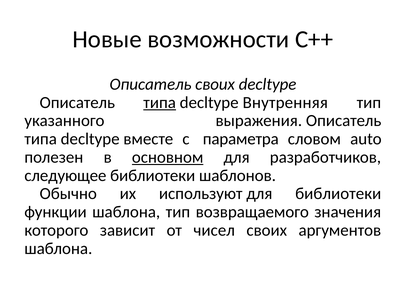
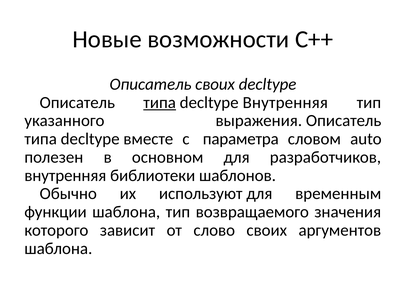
основном underline: present -> none (168, 157)
следующее: следующее -> внутренняя (65, 176)
для библиотеки: библиотеки -> временным (338, 194)
чисел: чисел -> слово (214, 231)
